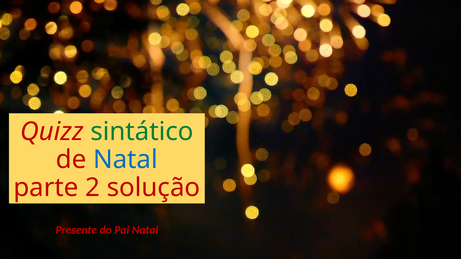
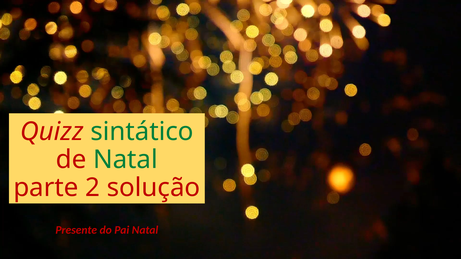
Natal colour: blue -> green (125, 160)
